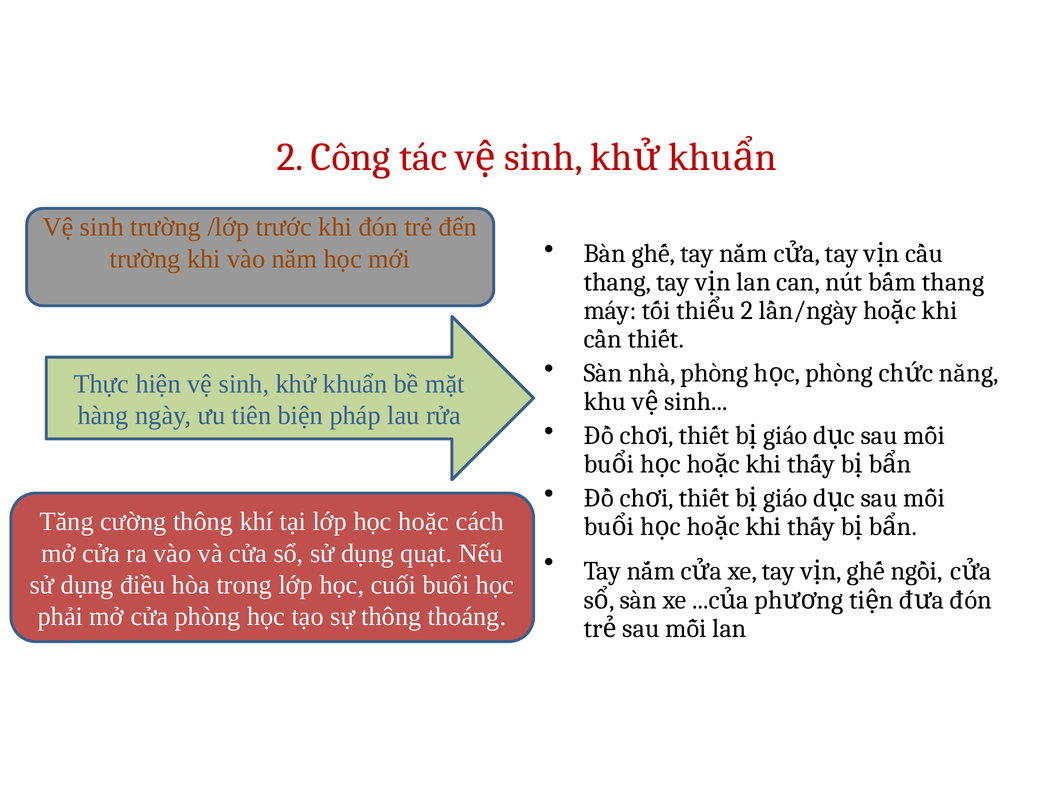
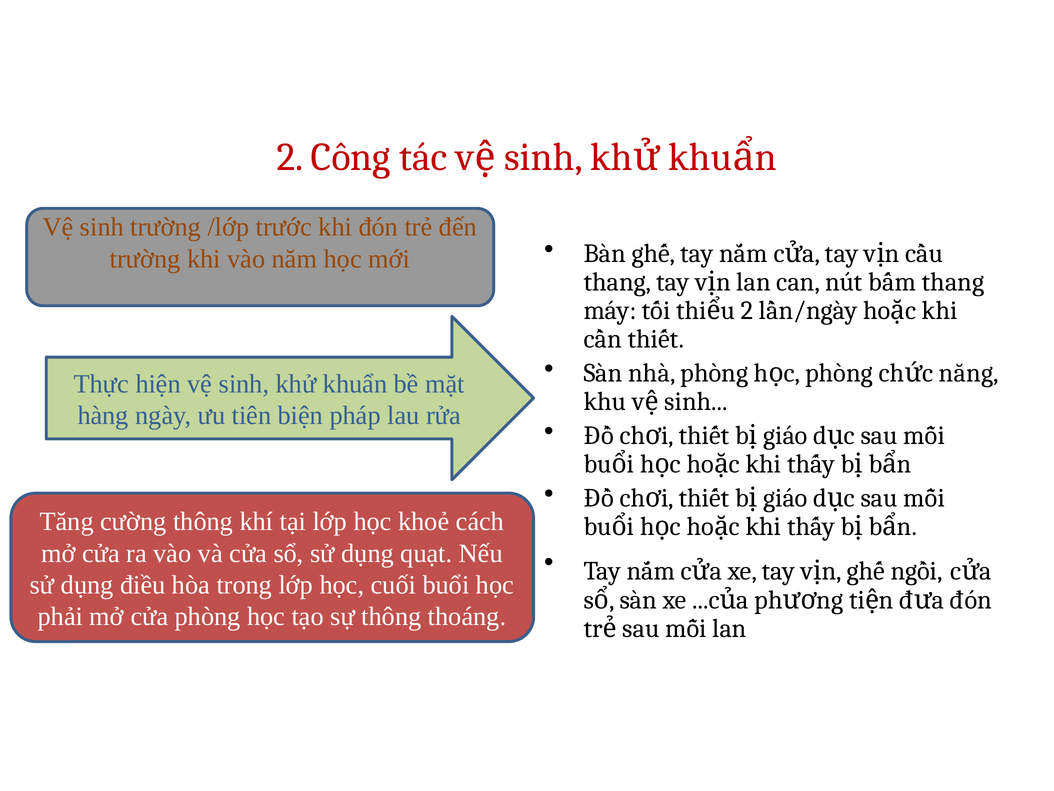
hoặc: hoặc -> khoẻ (424, 521)
